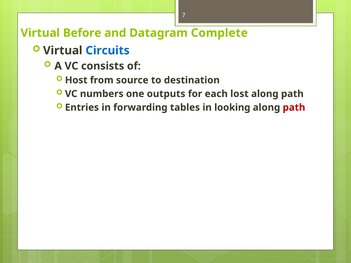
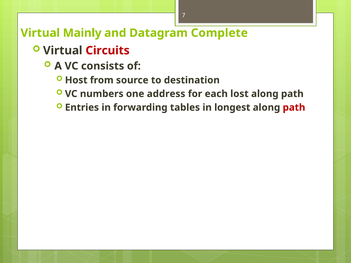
Before: Before -> Mainly (82, 33)
Circuits colour: blue -> red (108, 51)
outputs: outputs -> address (166, 94)
looking: looking -> longest (232, 108)
